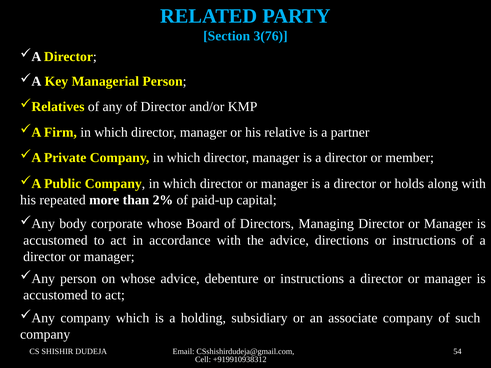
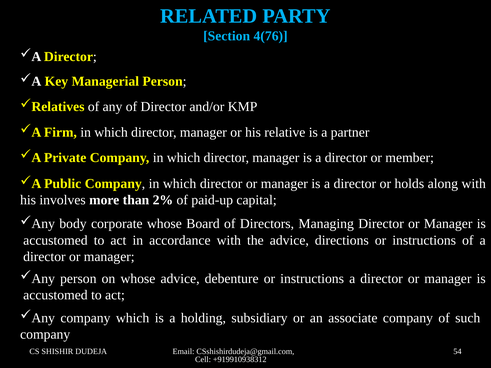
3(76: 3(76 -> 4(76 (271, 36)
repeated: repeated -> involves (63, 200)
